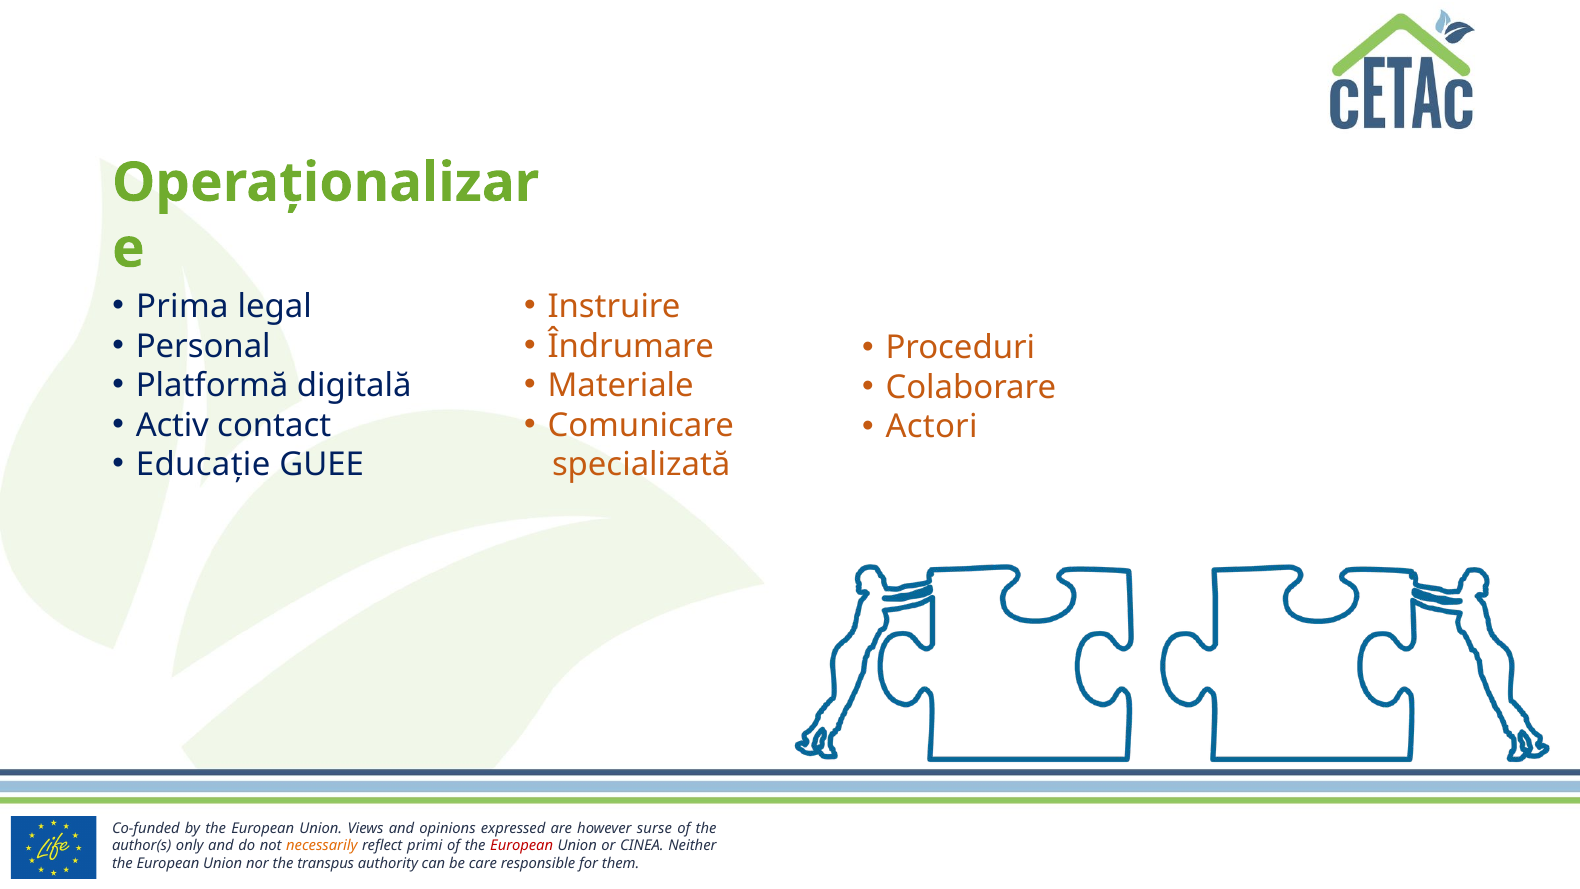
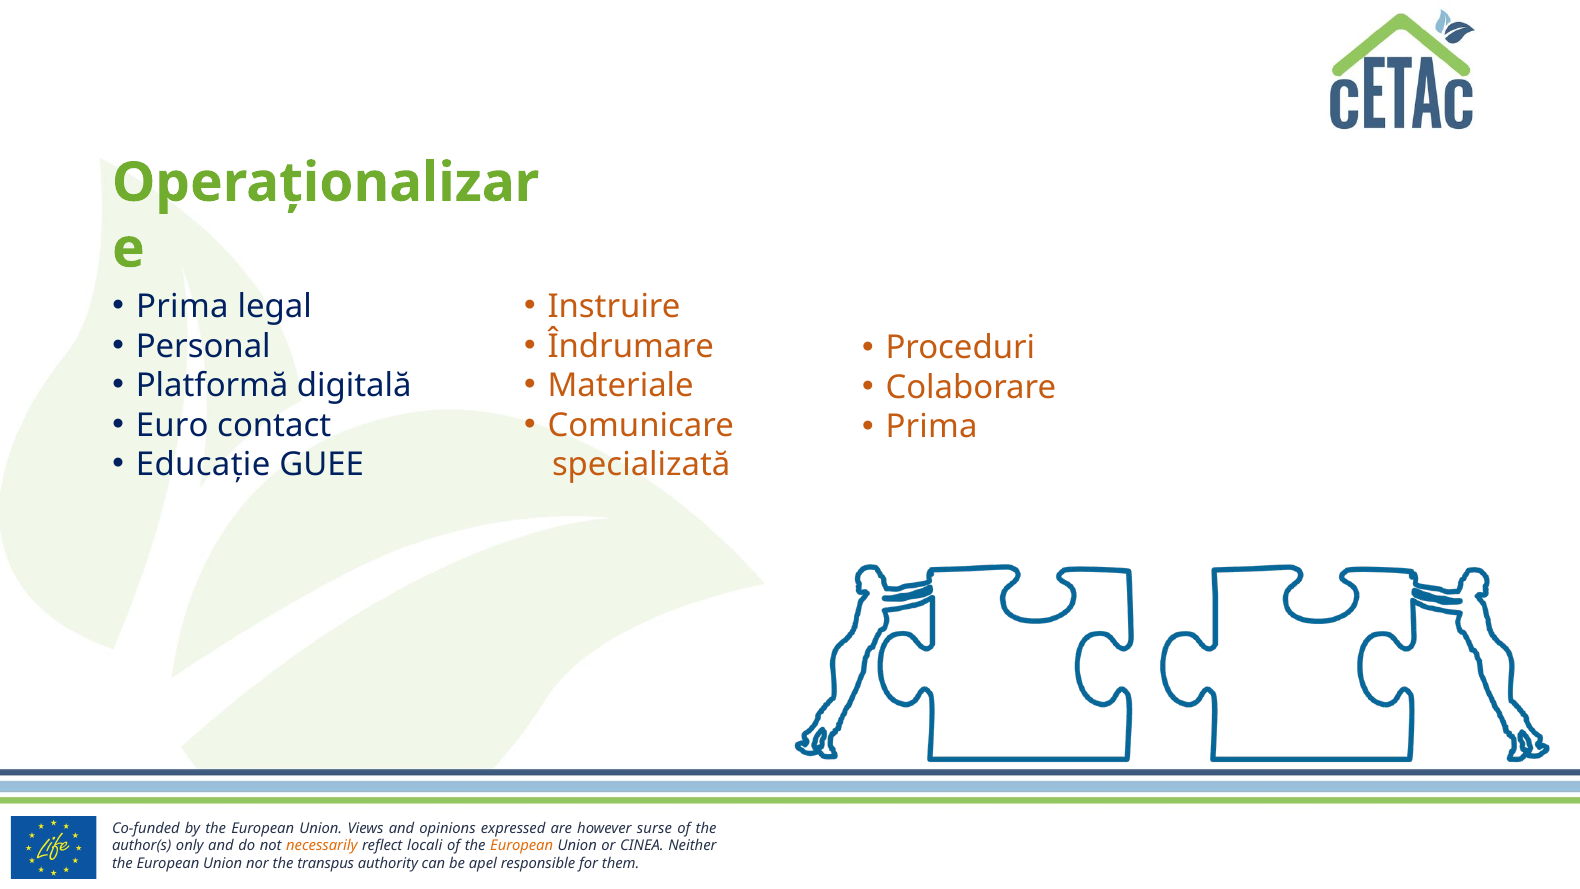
Activ: Activ -> Euro (172, 425)
Actori: Actori -> Prima (932, 427)
primi: primi -> locali (425, 846)
European colour: red -> orange (522, 846)
care: care -> apel (483, 864)
